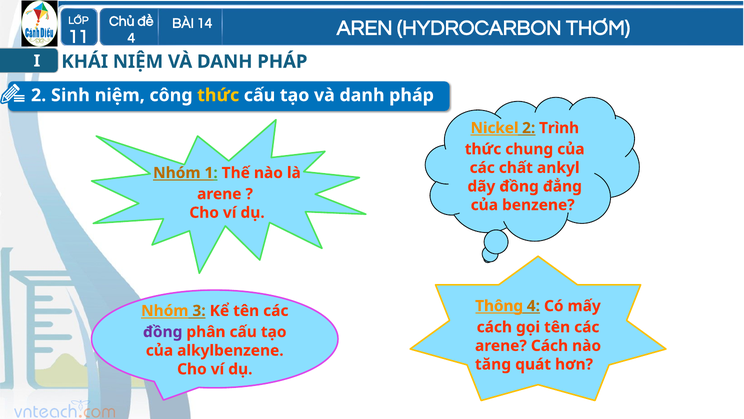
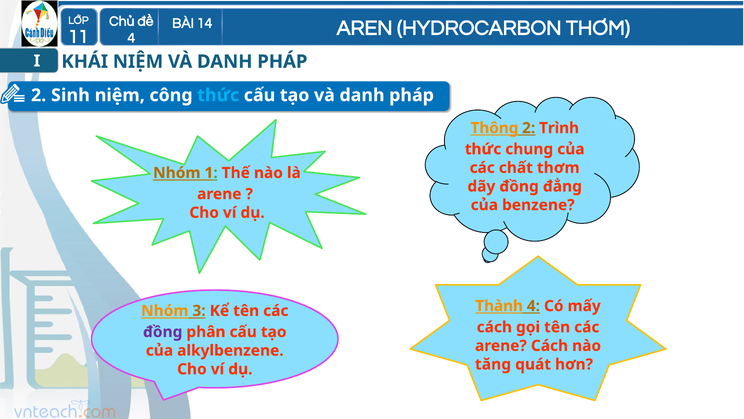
thức colour: yellow -> light blue (218, 95)
Nickel: Nickel -> Thông (494, 128)
chất ankyl: ankyl -> thơm (558, 168)
Thông: Thông -> Thành (499, 306)
